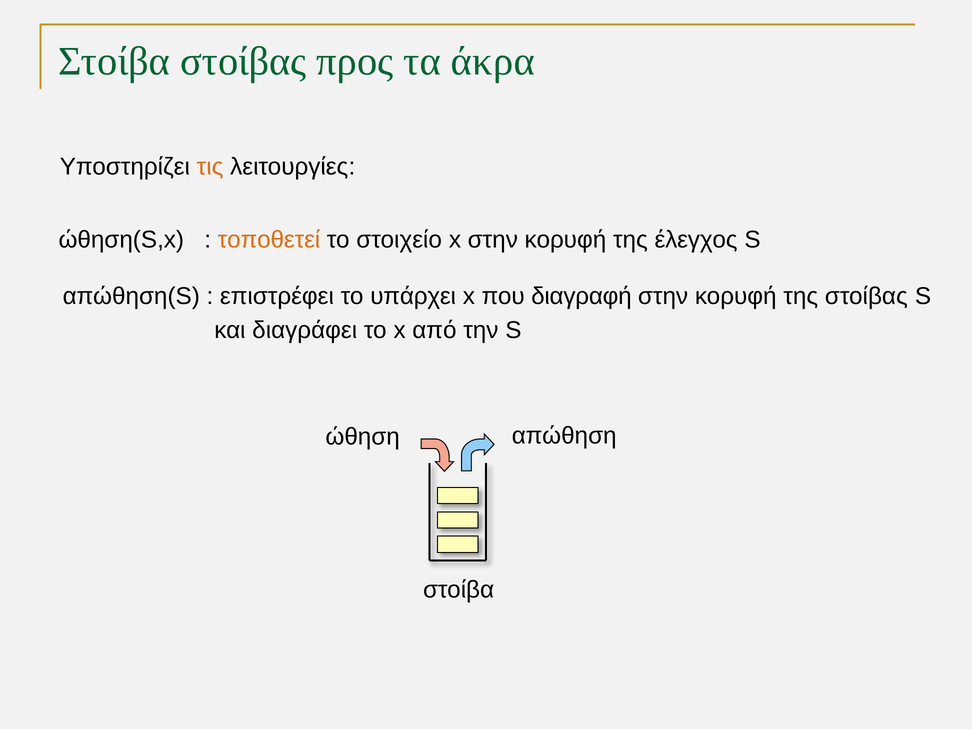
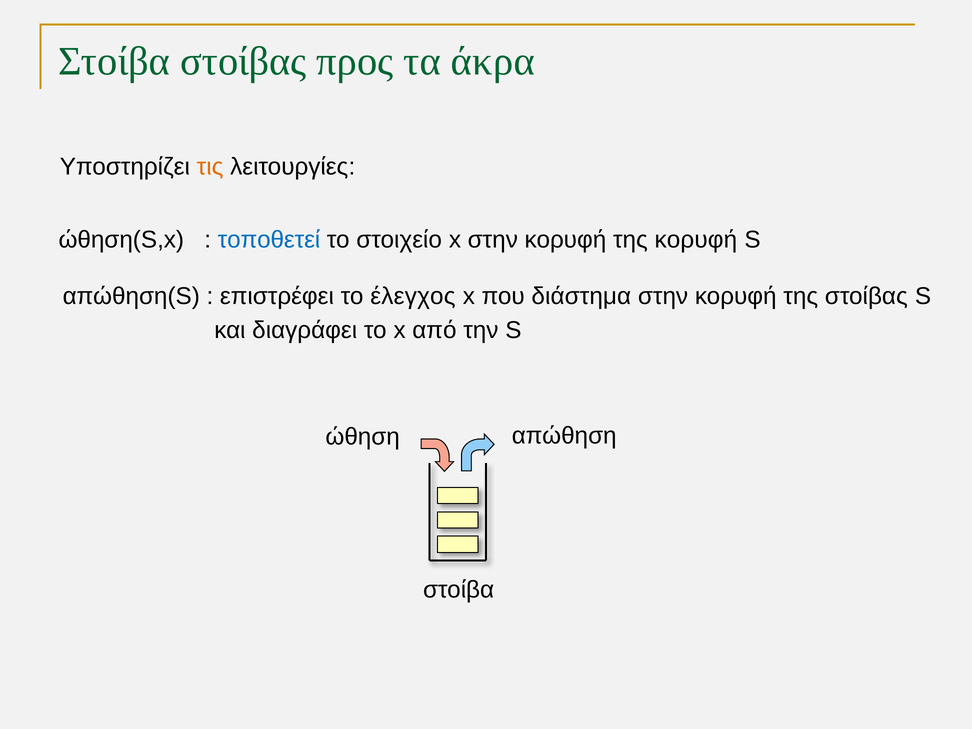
τοποθετεί colour: orange -> blue (269, 240)
της έλεγχος: έλεγχος -> κορυφή (696, 240)
υπάρχει: υπάρχει -> έλεγχος (413, 296)
διαγραφή: διαγραφή -> διάστημα (581, 296)
